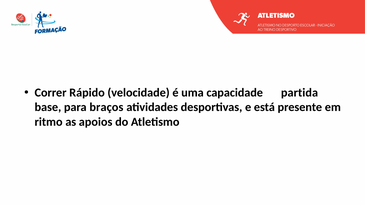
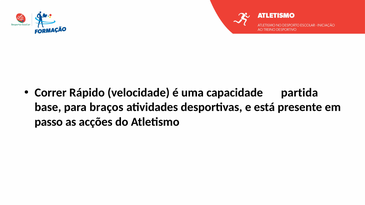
ritmo: ritmo -> passo (49, 122)
apoios: apoios -> acções (96, 122)
